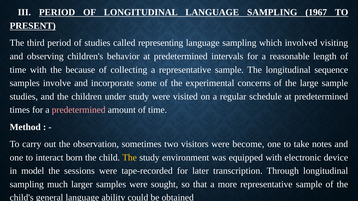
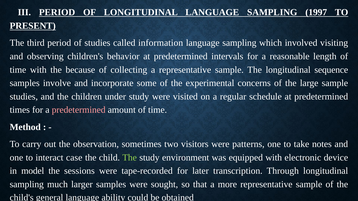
1967: 1967 -> 1997 (316, 12)
representing: representing -> information (161, 43)
become: become -> patterns (248, 144)
born: born -> case (74, 158)
The colour: yellow -> light green (130, 158)
